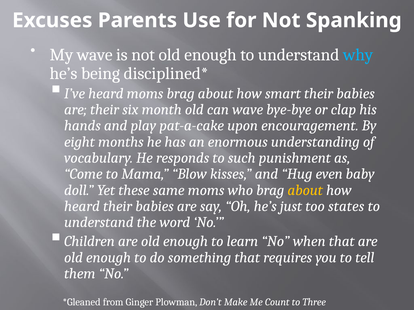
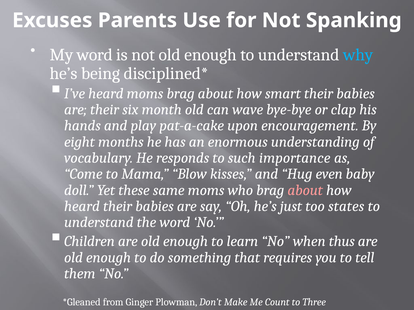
My wave: wave -> word (95, 55)
punishment: punishment -> importance (295, 158)
about colour: yellow -> pink (305, 190)
when that: that -> thus (342, 242)
